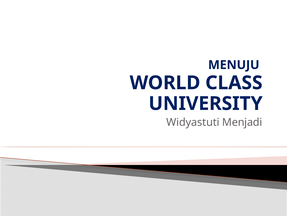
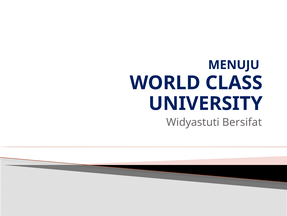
Menjadi: Menjadi -> Bersifat (242, 122)
